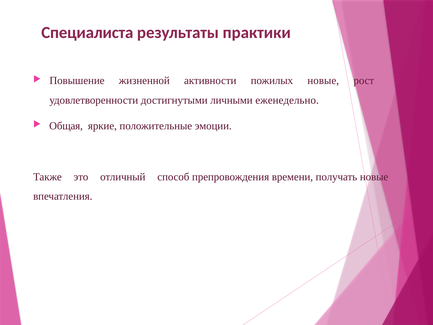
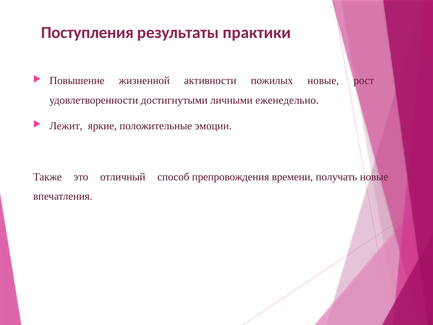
Специалиста: Специалиста -> Поступления (87, 32)
Общая: Общая -> Лежит (66, 126)
